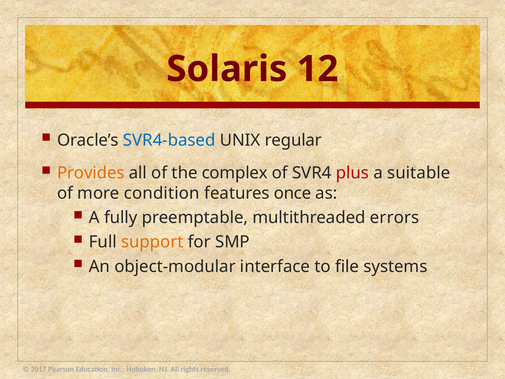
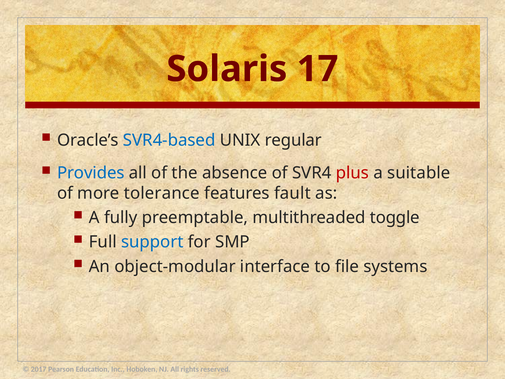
12: 12 -> 17 (318, 69)
Provides colour: orange -> blue (91, 173)
complex: complex -> absence (235, 173)
condition: condition -> tolerance (162, 193)
once: once -> fault (292, 193)
errors: errors -> toggle (395, 217)
support colour: orange -> blue (152, 242)
